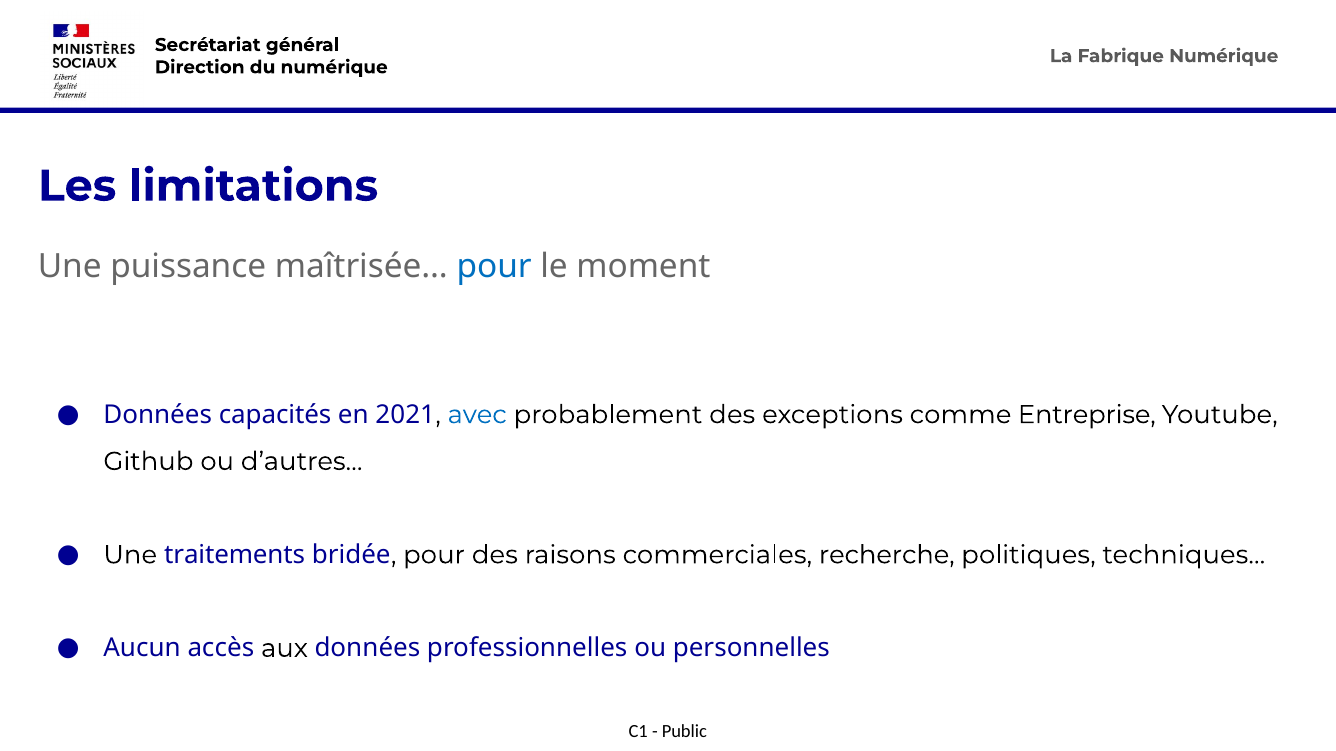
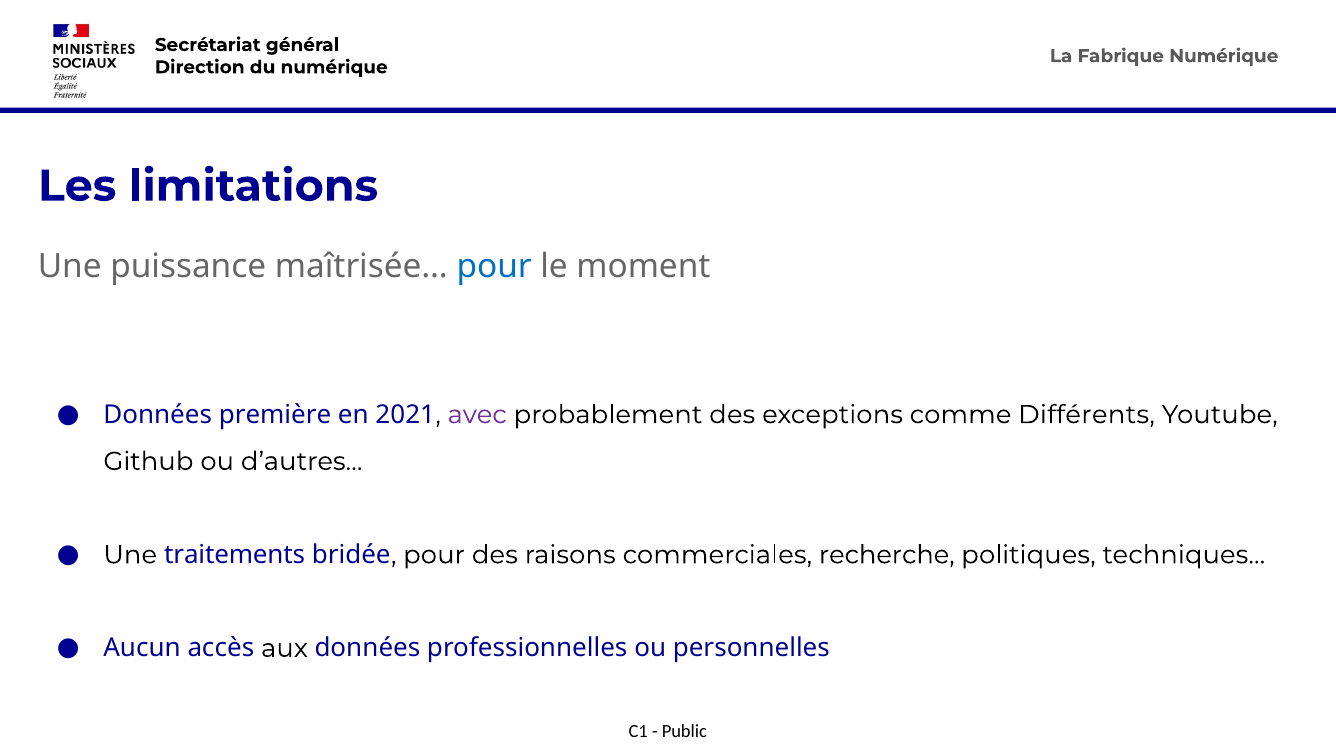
capacités: capacités -> première (275, 415)
avec colour: blue -> purple (477, 415)
Entreprise: Entreprise -> Différents (1087, 415)
